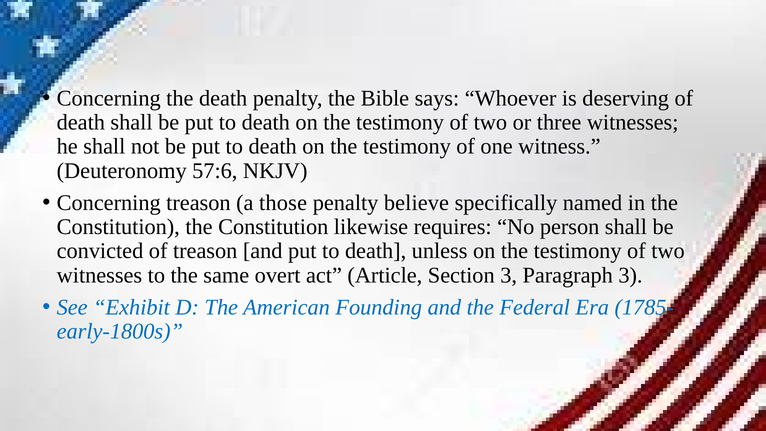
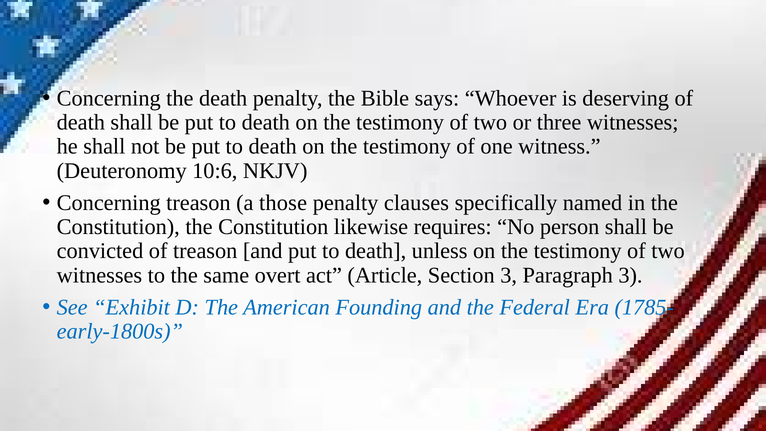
57:6: 57:6 -> 10:6 (215, 171)
believe: believe -> clauses (416, 203)
